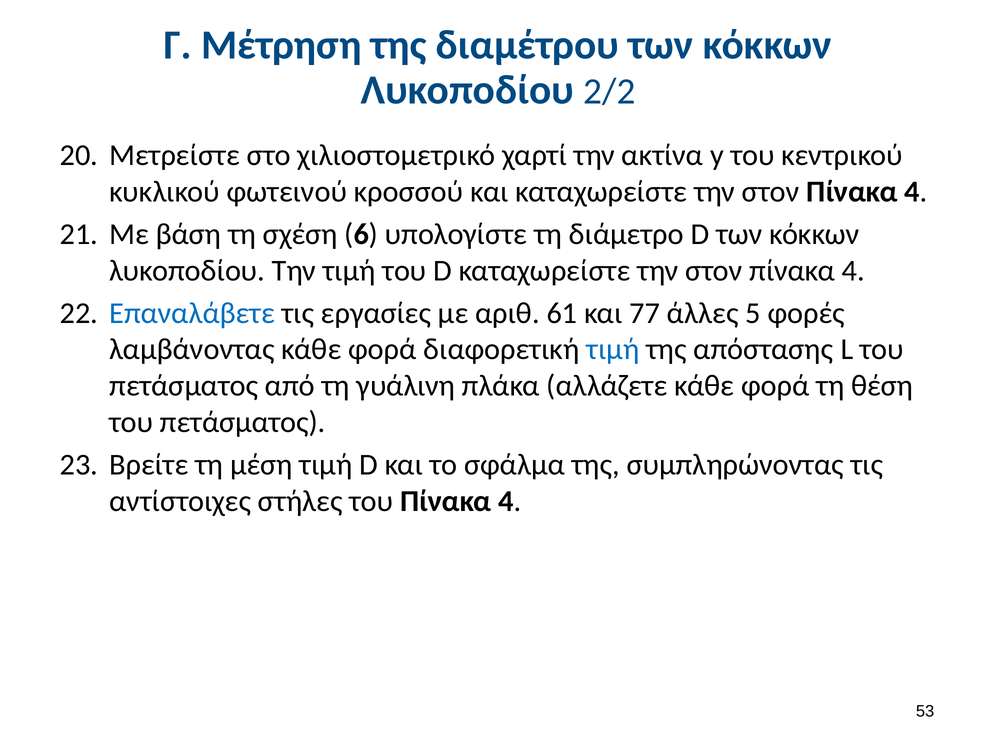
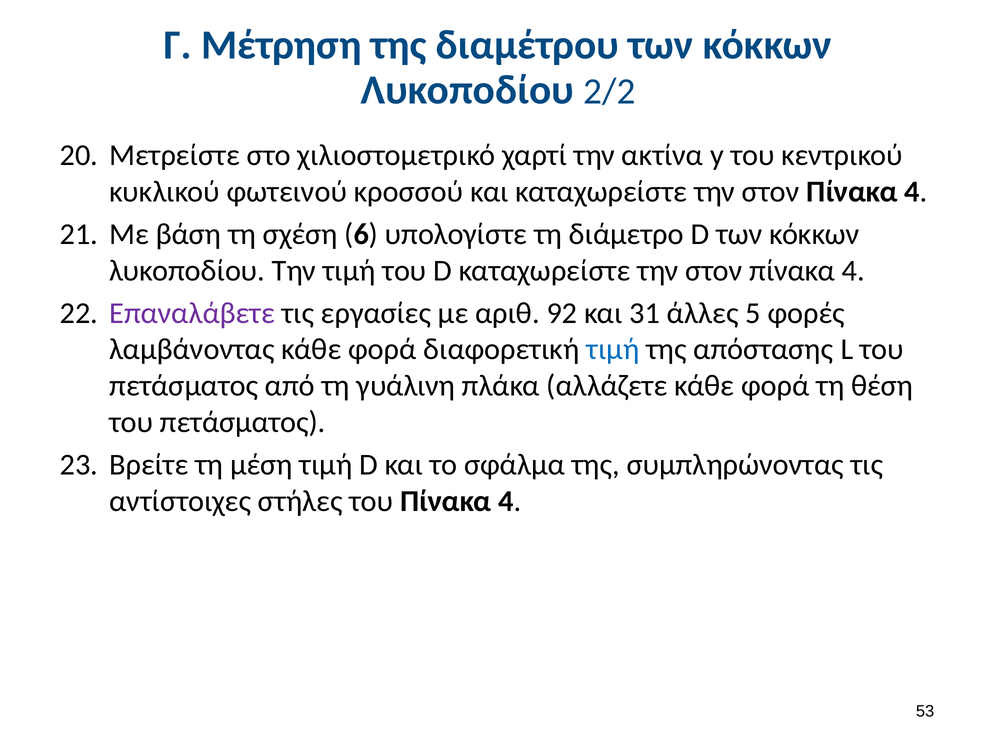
Επαναλάβετε colour: blue -> purple (192, 313)
61: 61 -> 92 (562, 313)
77: 77 -> 31 (645, 313)
